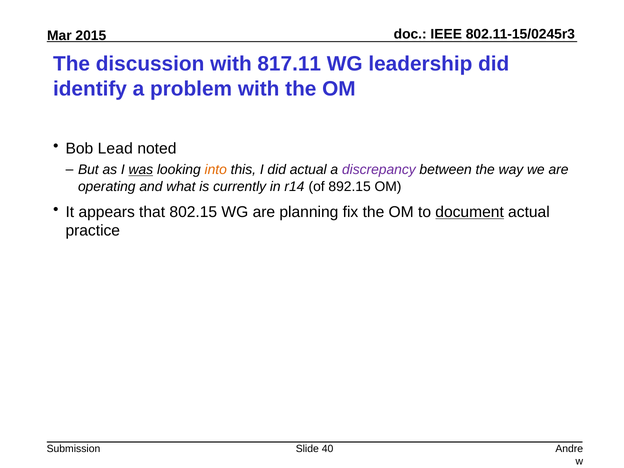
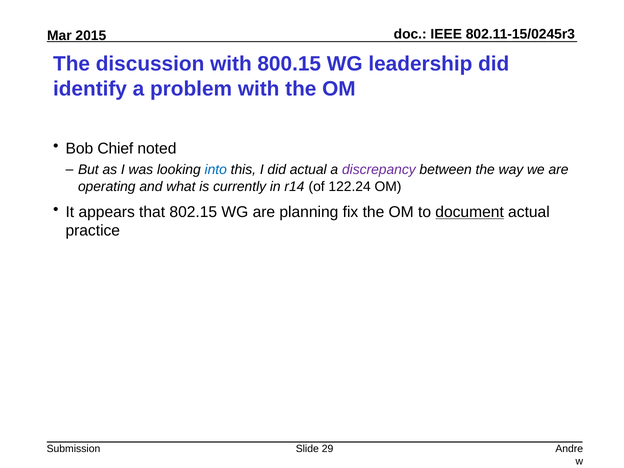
817.11: 817.11 -> 800.15 (289, 64)
Lead: Lead -> Chief (115, 149)
was underline: present -> none (141, 170)
into colour: orange -> blue (216, 170)
892.15: 892.15 -> 122.24 (350, 186)
40: 40 -> 29 (328, 449)
